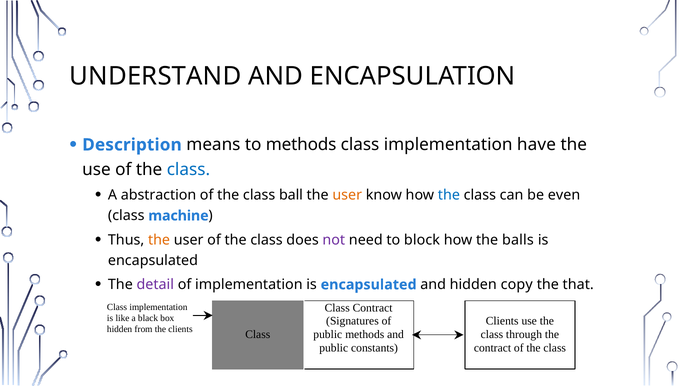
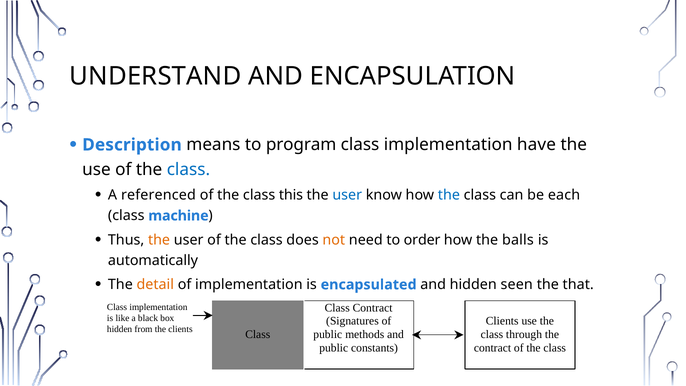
to methods: methods -> program (301, 145)
abstraction: abstraction -> referenced (158, 195)
ball: ball -> this (291, 195)
user colour: orange -> blue (347, 195)
even: even -> each (564, 195)
not colour: purple -> orange (334, 240)
block: block -> order (422, 240)
encapsulated: encapsulated -> automatically (153, 260)
detail colour: purple -> orange (155, 285)
copy: copy -> seen (517, 285)
